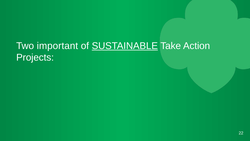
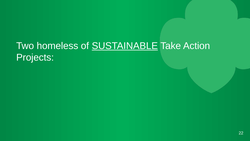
important: important -> homeless (57, 46)
